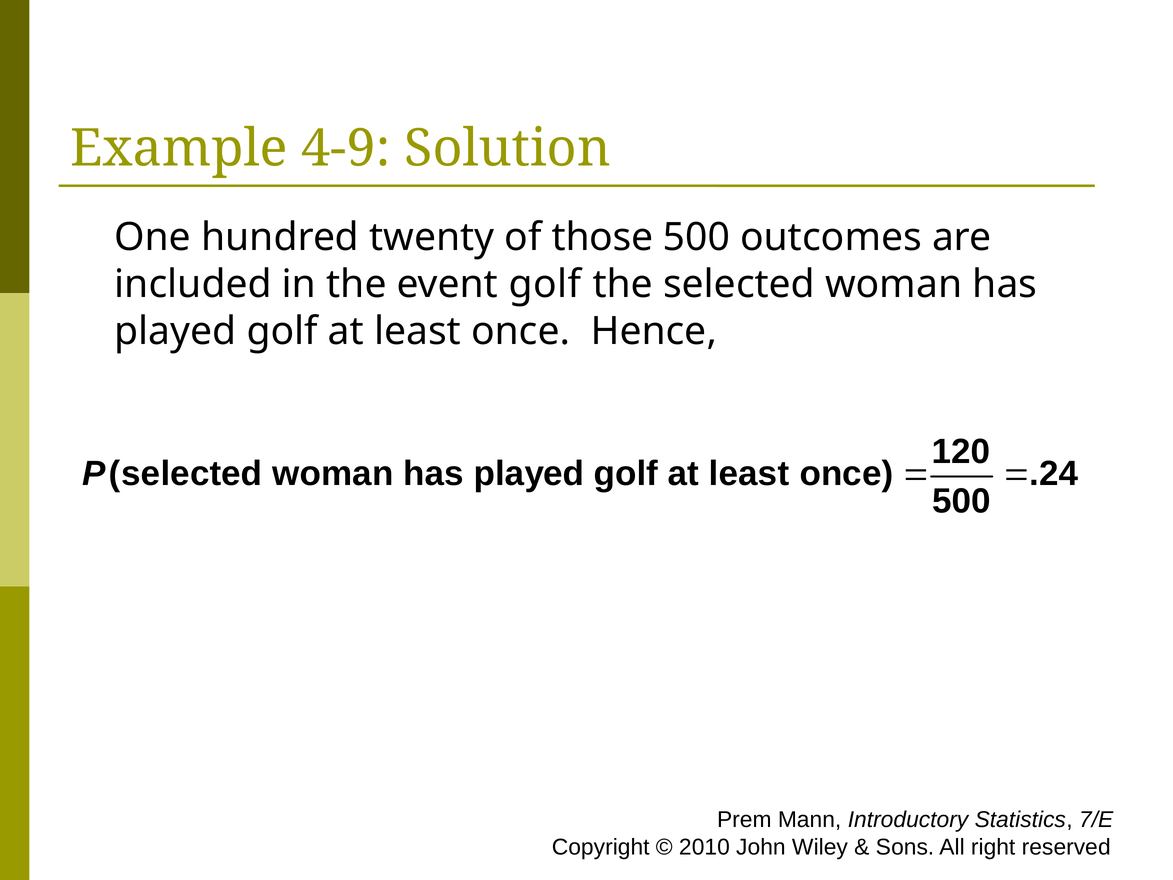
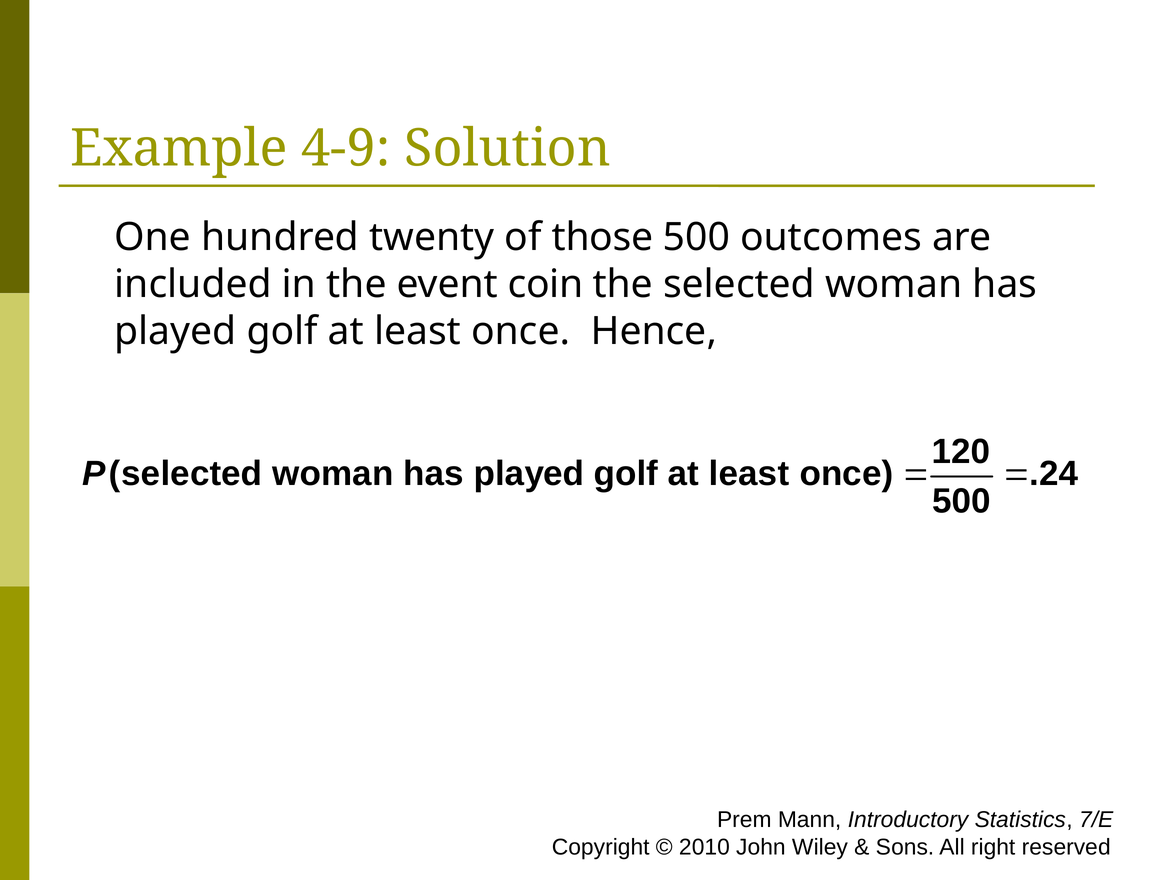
event golf: golf -> coin (546, 284)
